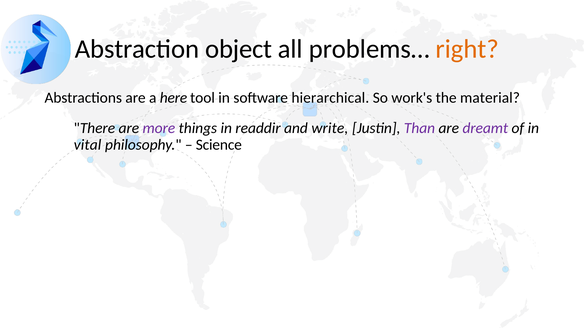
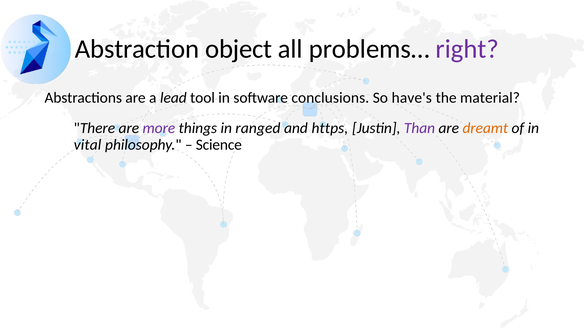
right colour: orange -> purple (467, 49)
here: here -> lead (173, 98)
hierarchical: hierarchical -> conclusions (330, 98)
work's: work's -> have's (412, 98)
readdir: readdir -> ranged (258, 128)
write: write -> https (330, 128)
dreamt colour: purple -> orange (485, 128)
